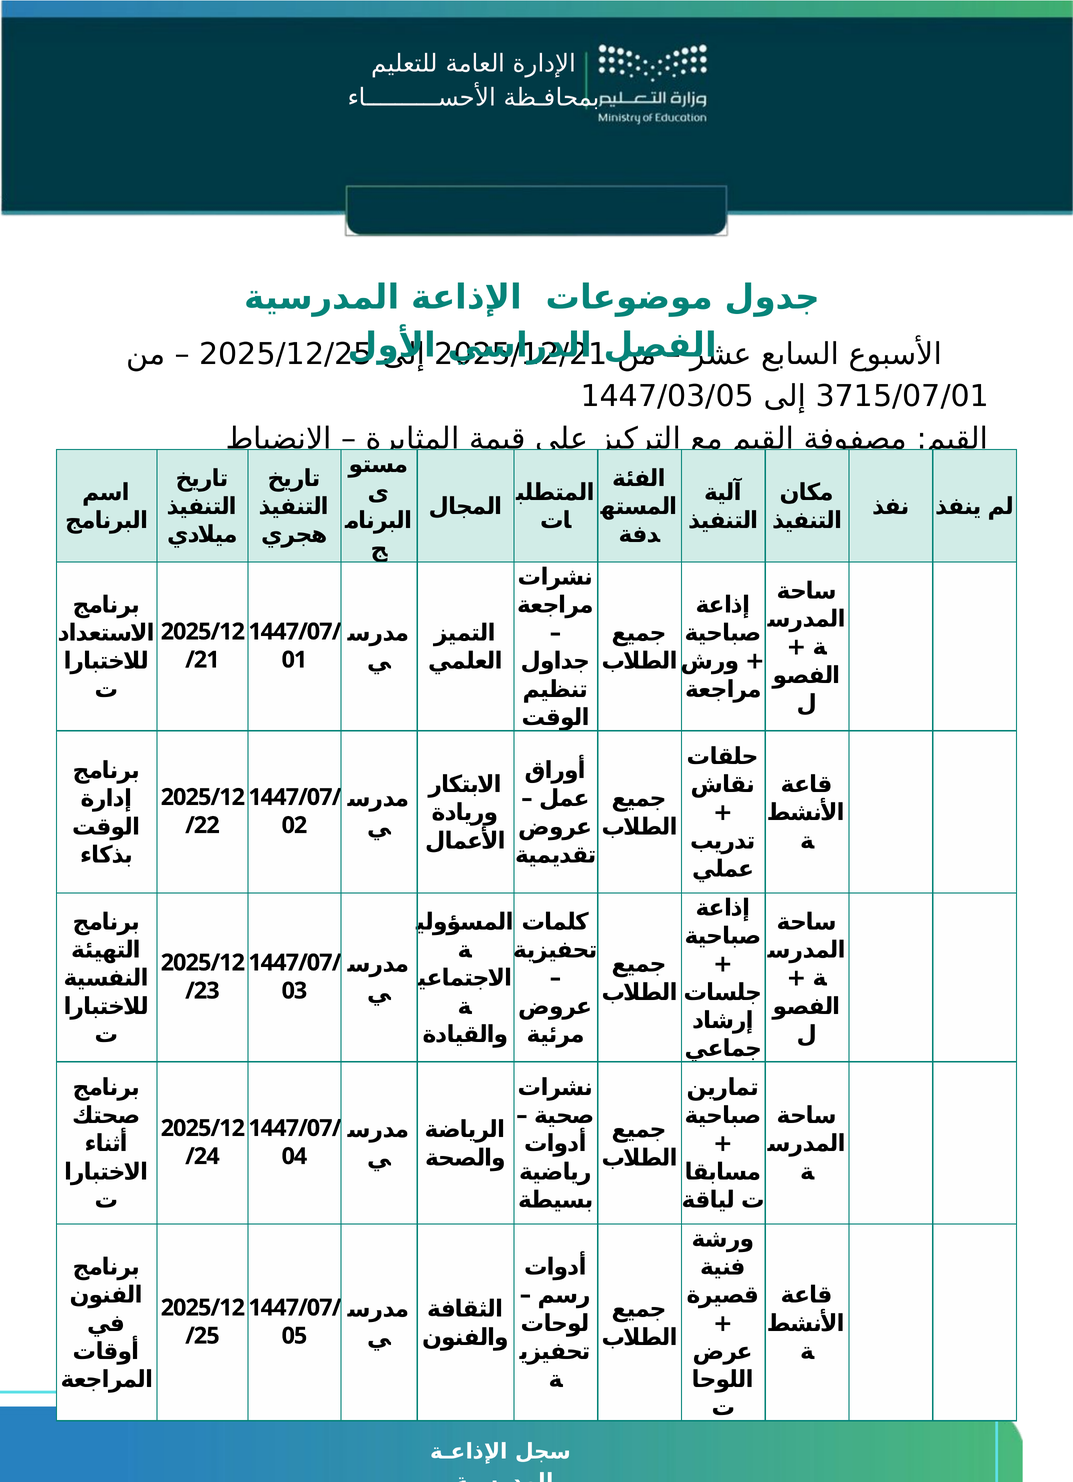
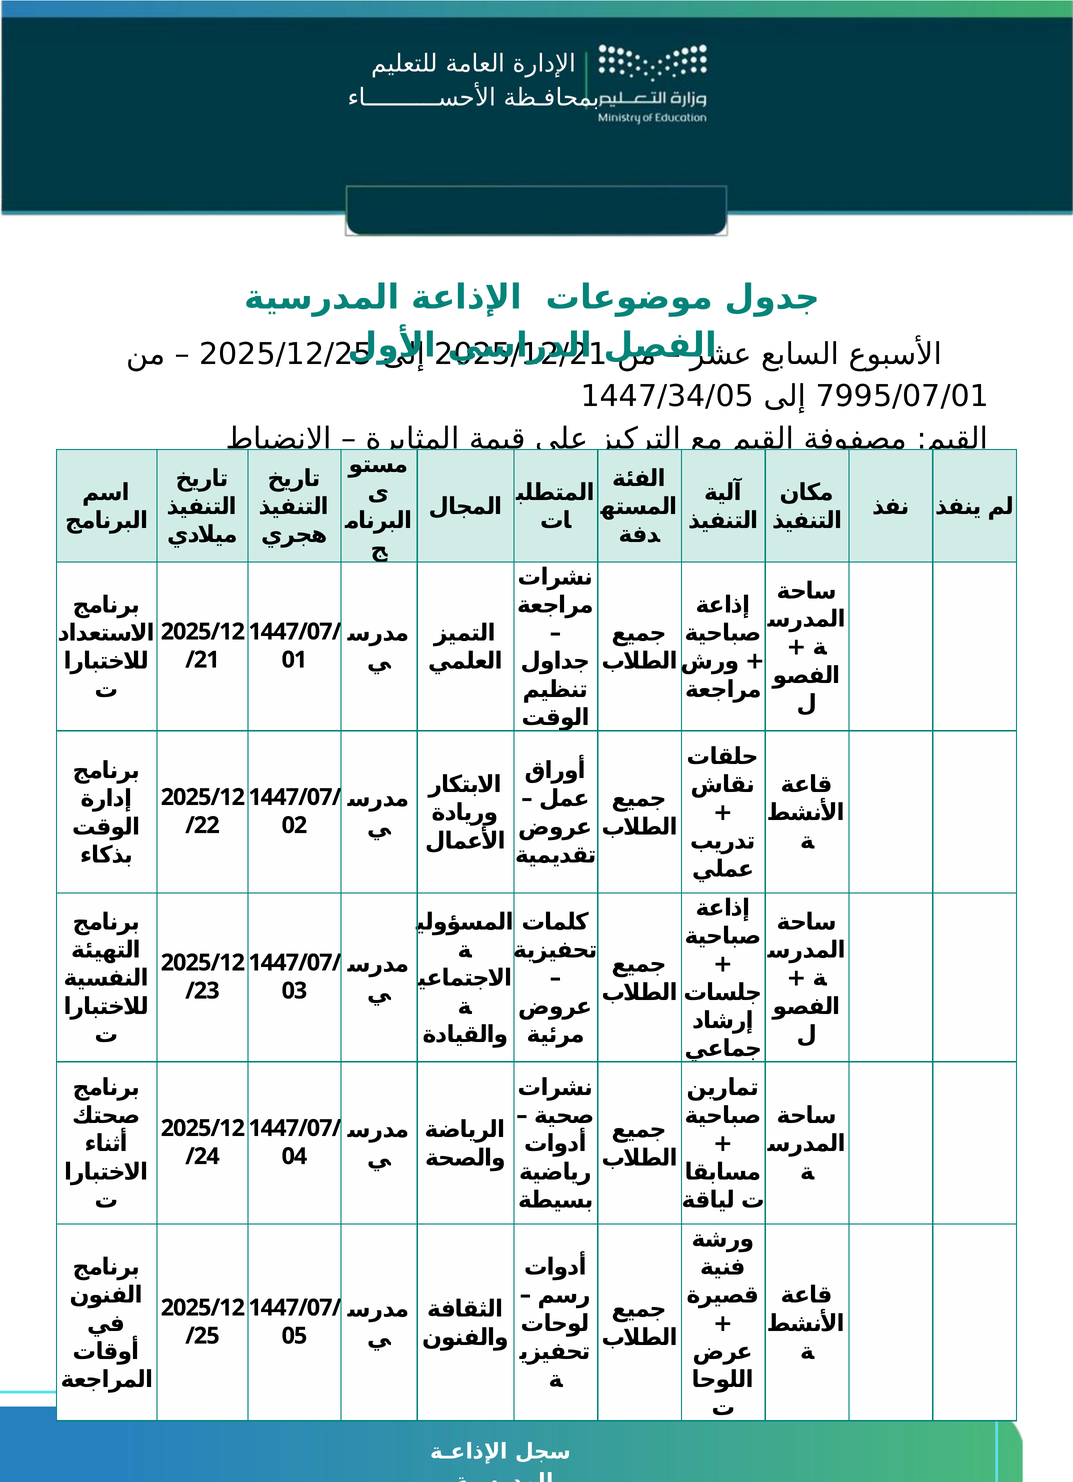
1447/03/05: 1447/03/05 -> 1447/34/05 (667, 397)
3715/07/01: 3715/07/01 -> 7995/07/01 (902, 397)
